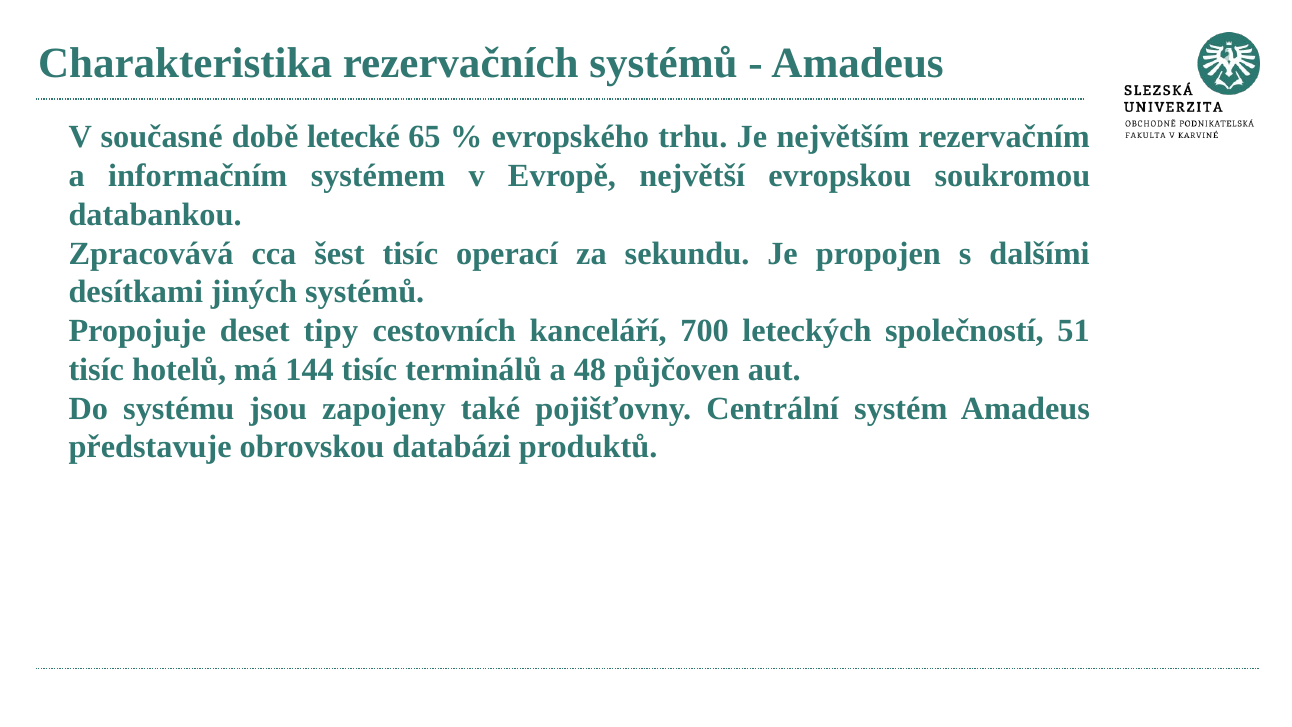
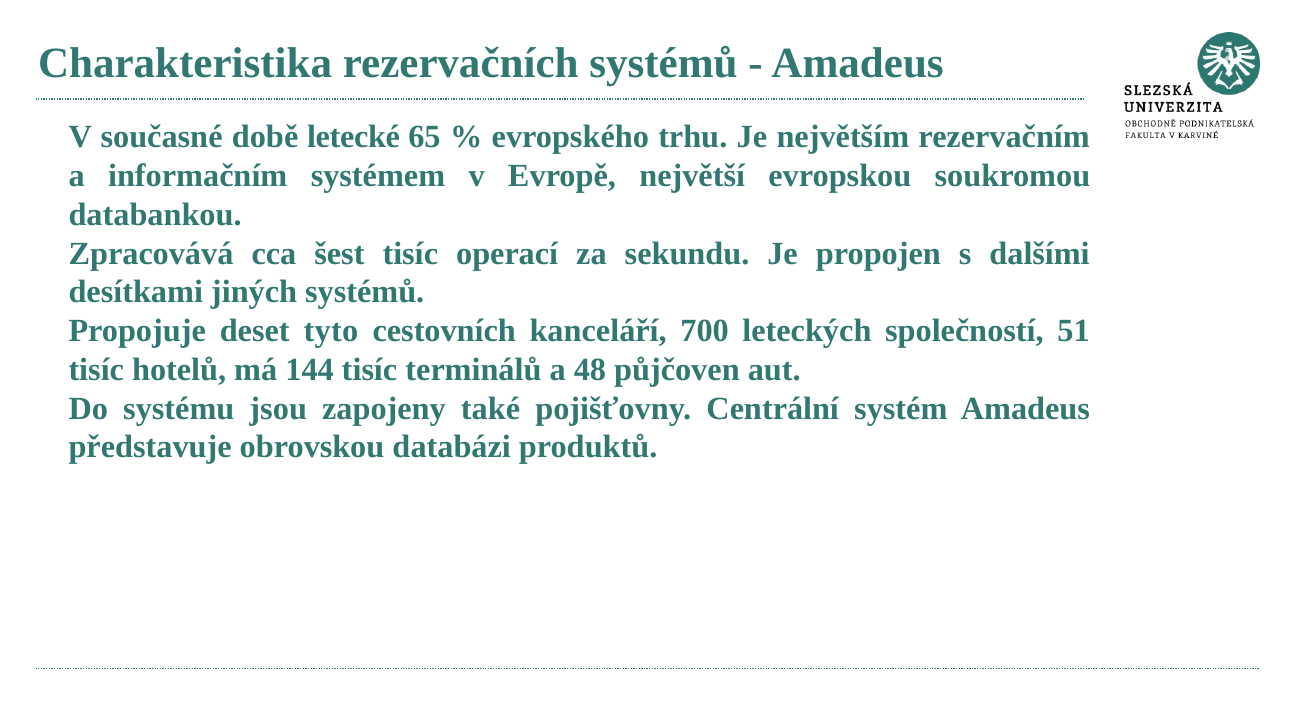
tipy: tipy -> tyto (331, 331)
